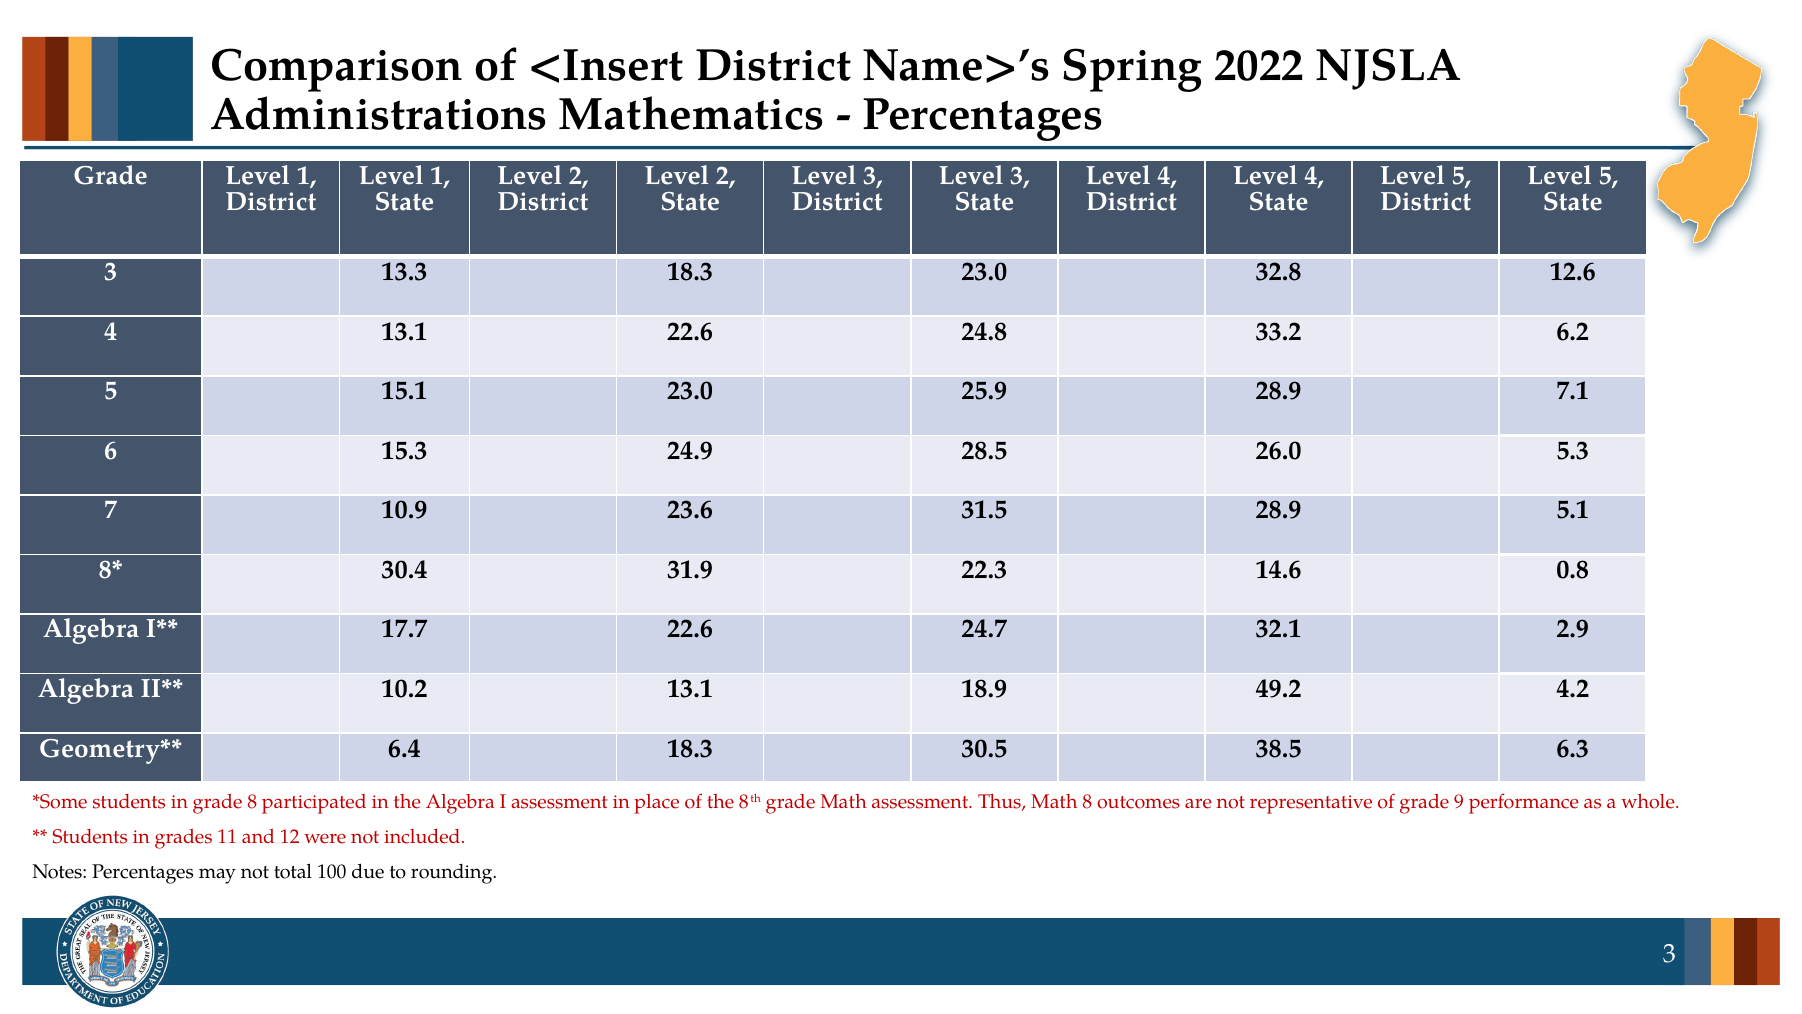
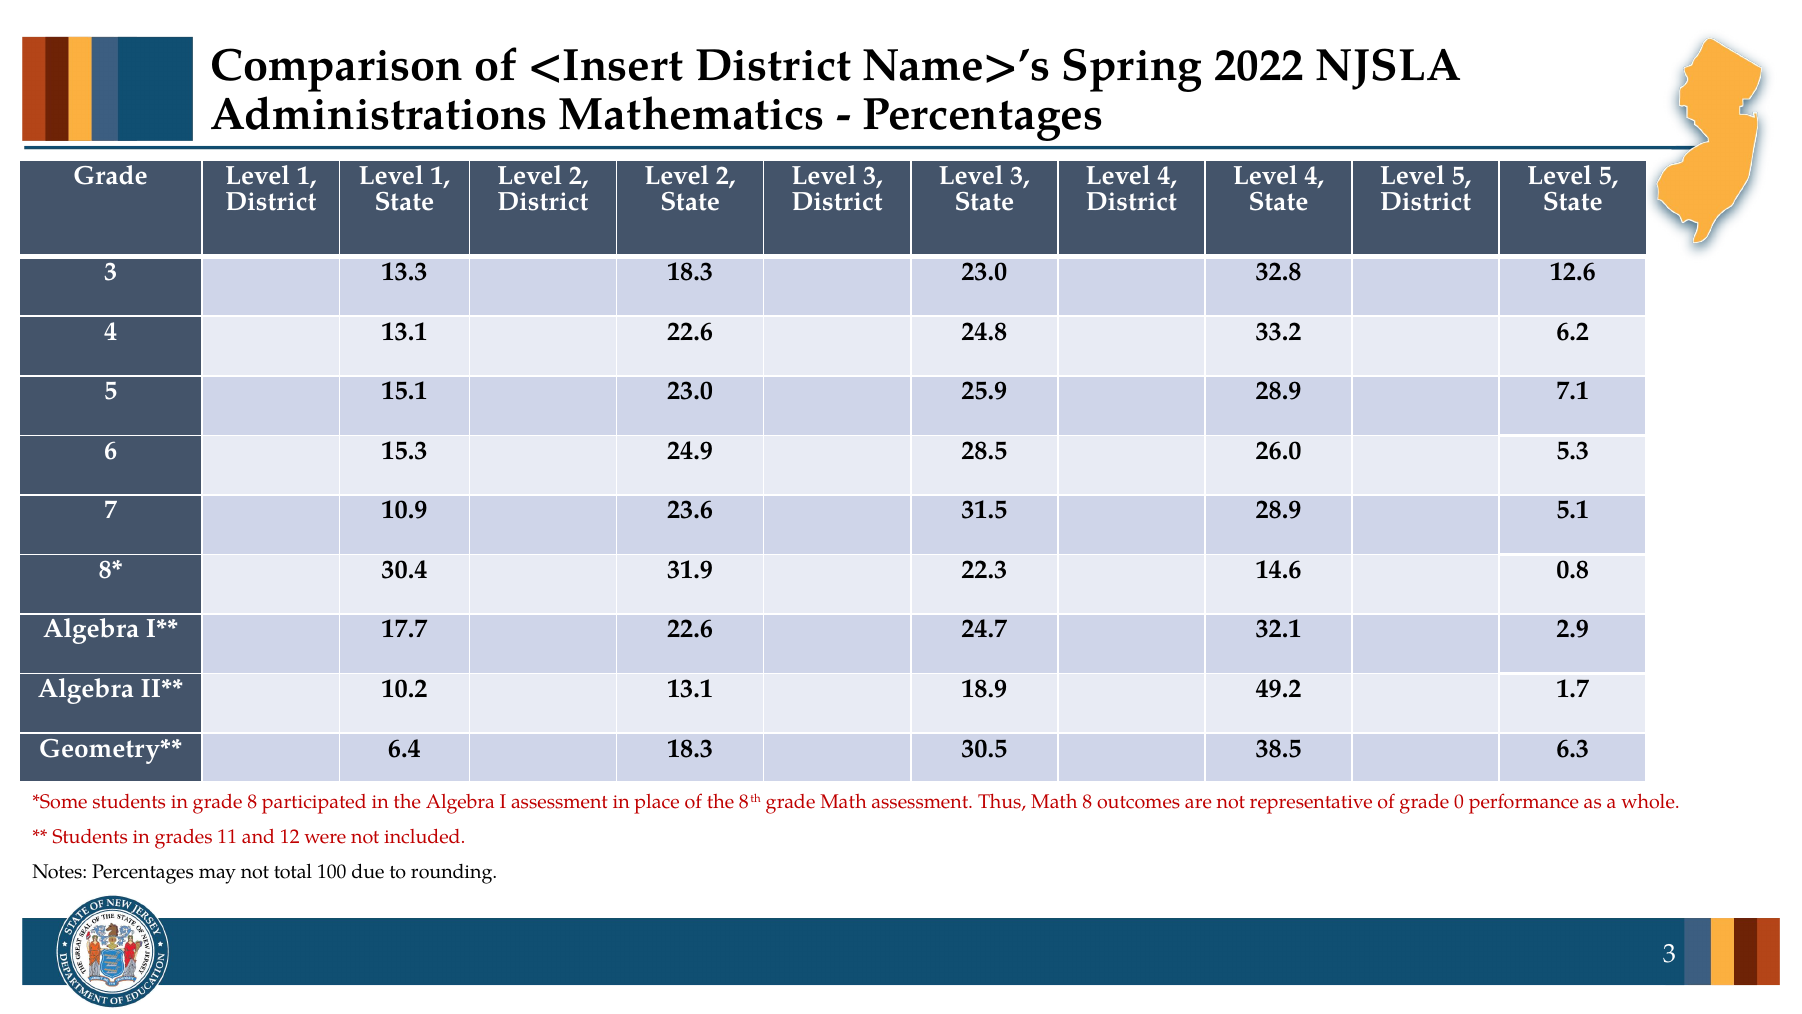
4.2: 4.2 -> 1.7 (1573, 689)
9: 9 -> 0 (1459, 802)
